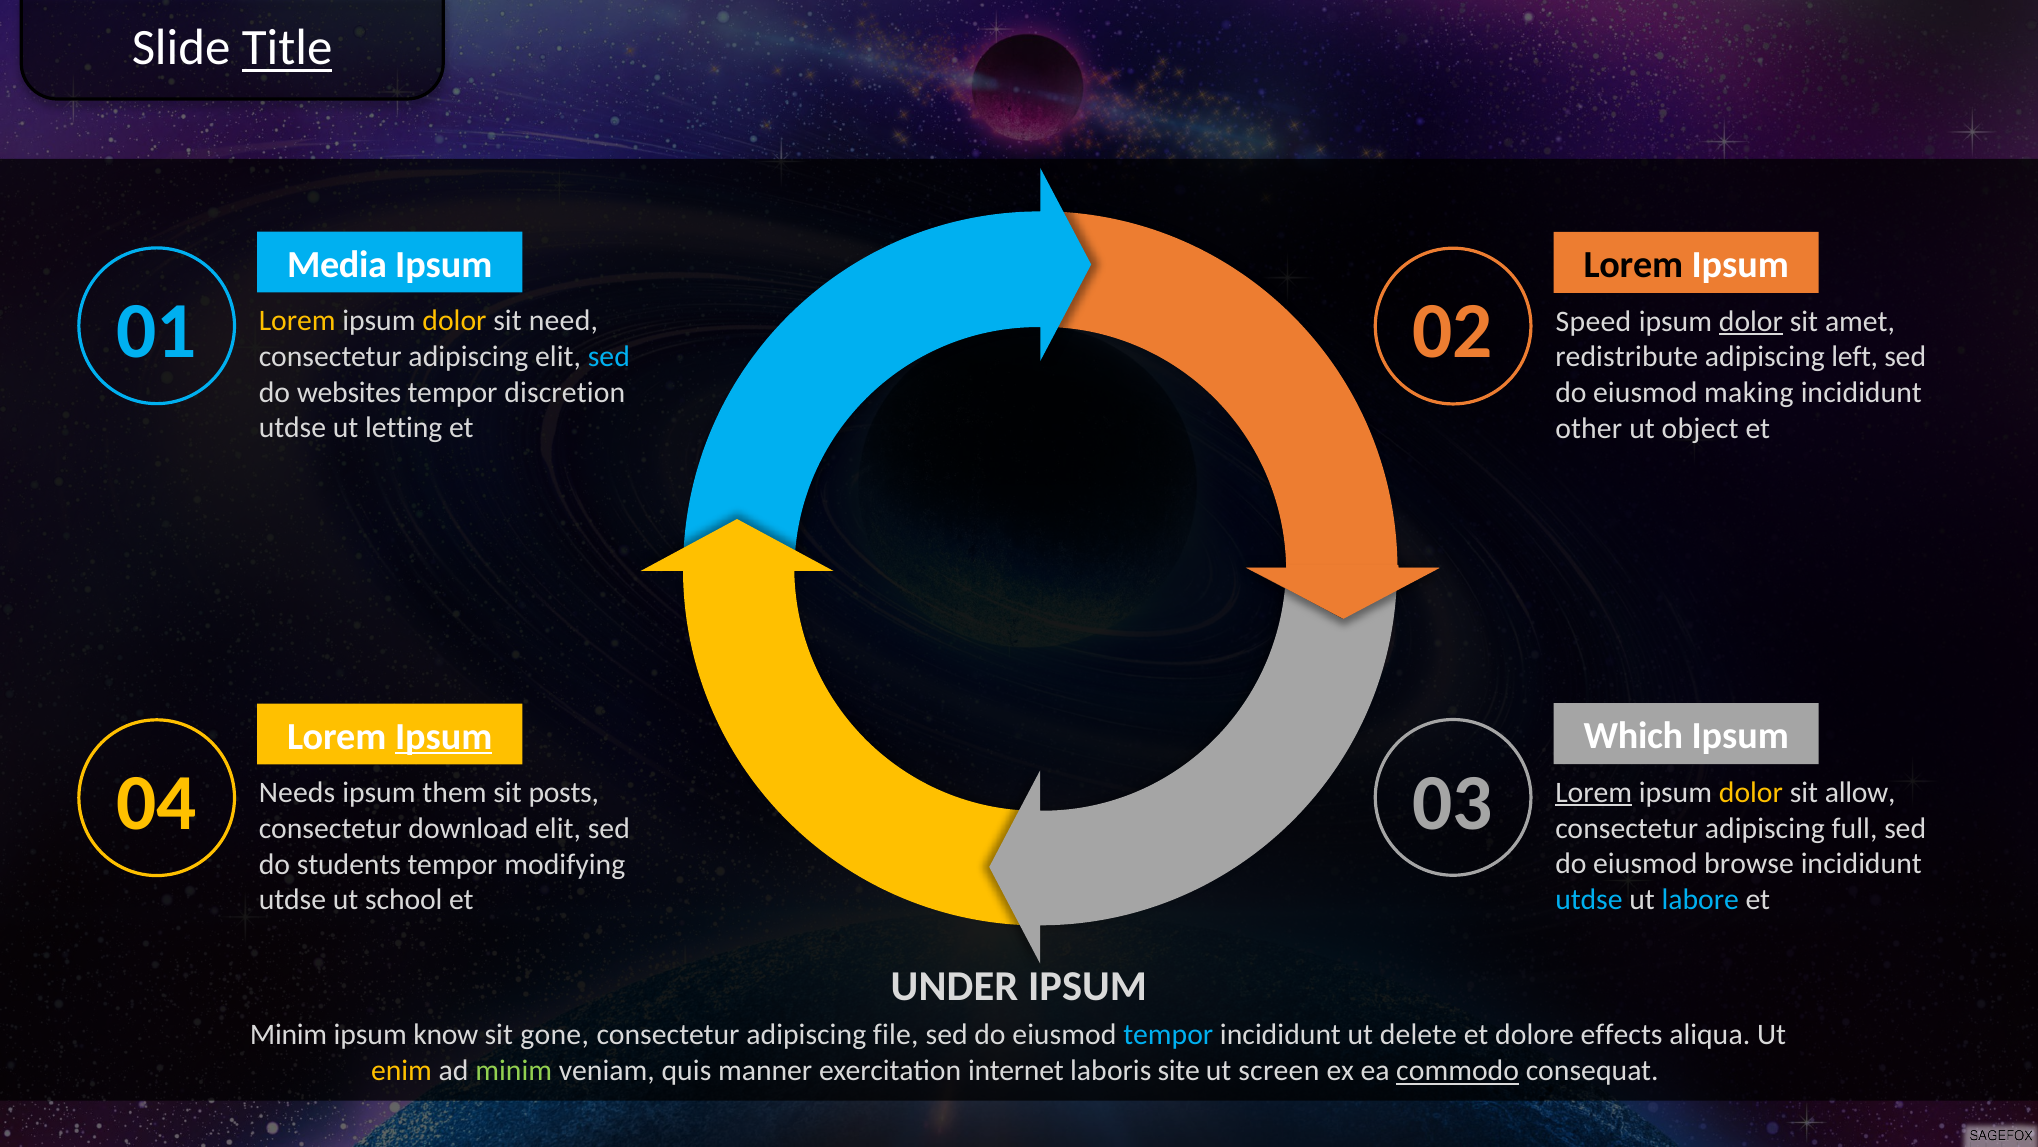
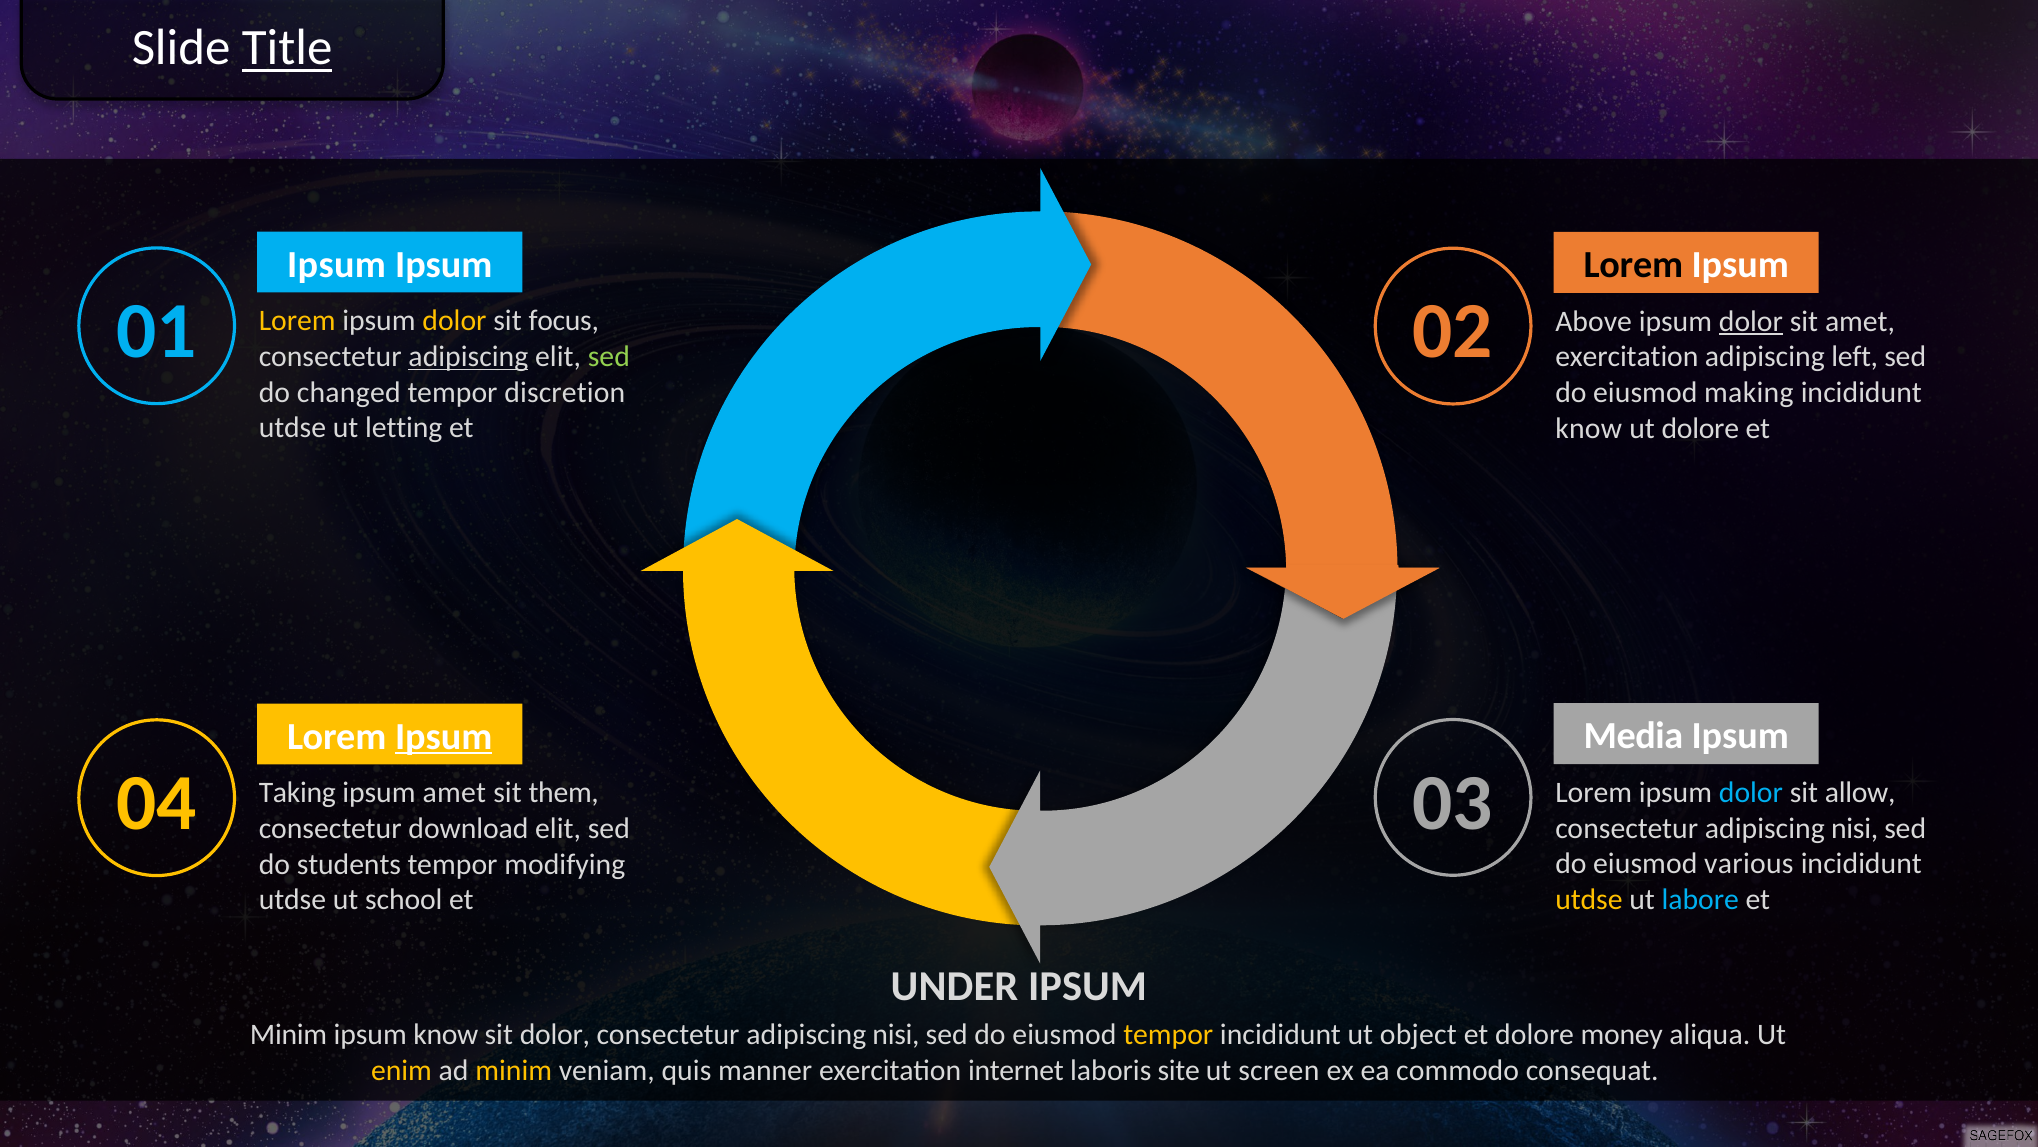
Media: Media -> Ipsum (337, 265)
need: need -> focus (564, 321)
Speed: Speed -> Above (1594, 321)
adipiscing underline: none -> present (468, 356)
sed colour: light blue -> light green (609, 356)
redistribute: redistribute -> exercitation (1627, 357)
websites: websites -> changed (349, 392)
other: other -> know (1589, 428)
ut object: object -> dolore (1700, 428)
Which: Which -> Media (1633, 736)
Lorem underline: present -> none (1594, 792)
dolor colour: yellow -> light blue (1751, 792)
Needs: Needs -> Taking (297, 792)
ipsum them: them -> amet (454, 792)
posts: posts -> them (564, 792)
full: full -> nisi (1855, 828)
browse: browse -> various (1749, 864)
utdse colour: light blue -> yellow (1589, 899)
sit gone: gone -> dolor (555, 1035)
file: file -> nisi (896, 1035)
tempor colour: light blue -> yellow (1168, 1035)
delete: delete -> object (1418, 1035)
effects: effects -> money (1622, 1035)
minim colour: light green -> yellow (514, 1070)
commodo underline: present -> none (1458, 1070)
